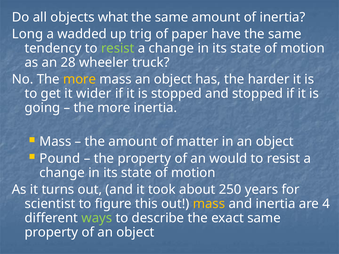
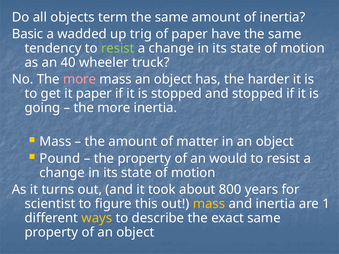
what: what -> term (113, 17)
Long: Long -> Basic (28, 34)
28: 28 -> 40 (68, 63)
more colour: yellow -> pink (79, 79)
it wider: wider -> paper (94, 94)
250: 250 -> 800 (230, 190)
4: 4 -> 1 (326, 204)
ways colour: light green -> yellow (97, 218)
